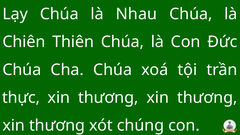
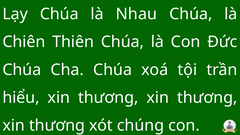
thực: thực -> hiểu (21, 98)
